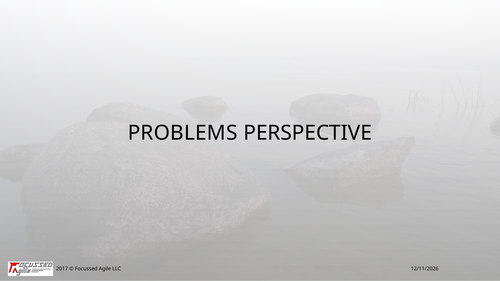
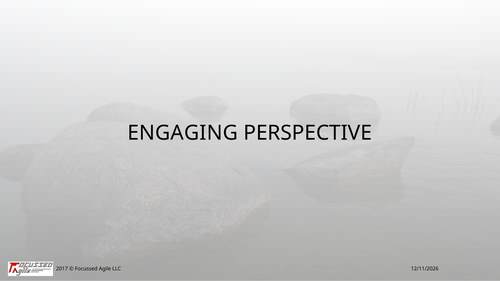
PROBLEMS: PROBLEMS -> ENGAGING (183, 133)
